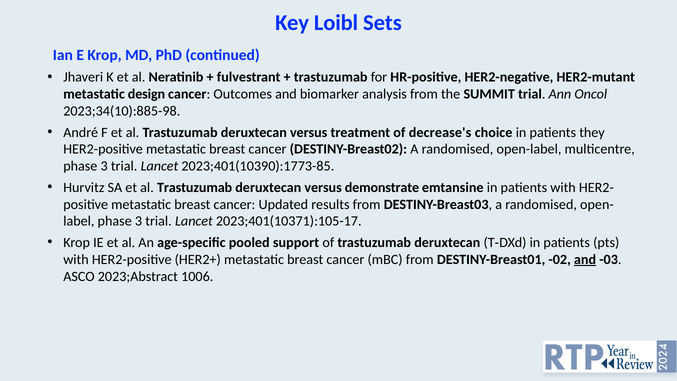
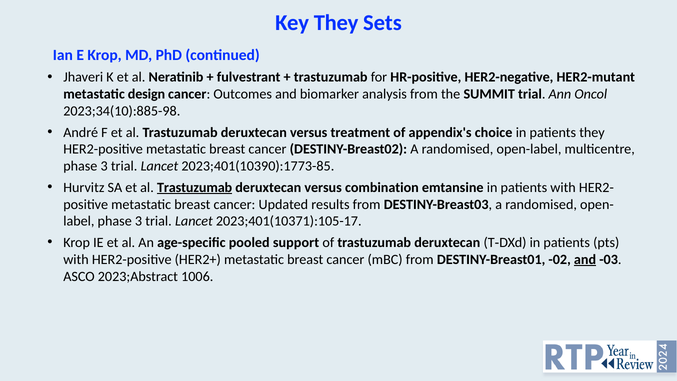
Key Loibl: Loibl -> They (336, 23)
decrease's: decrease's -> appendix's (440, 132)
Trastuzumab underline: none -> present (195, 187)
demonstrate: demonstrate -> combination (382, 187)
